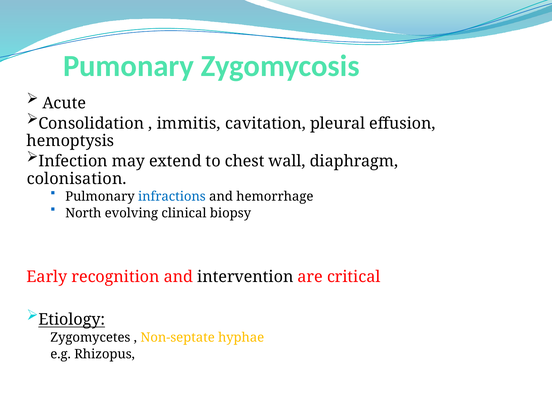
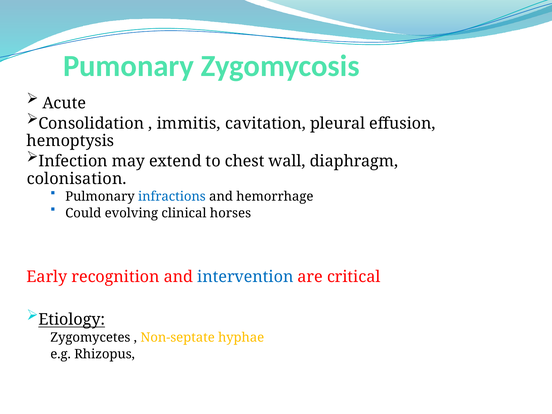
North: North -> Could (83, 213)
biopsy: biopsy -> horses (230, 213)
intervention colour: black -> blue (245, 277)
